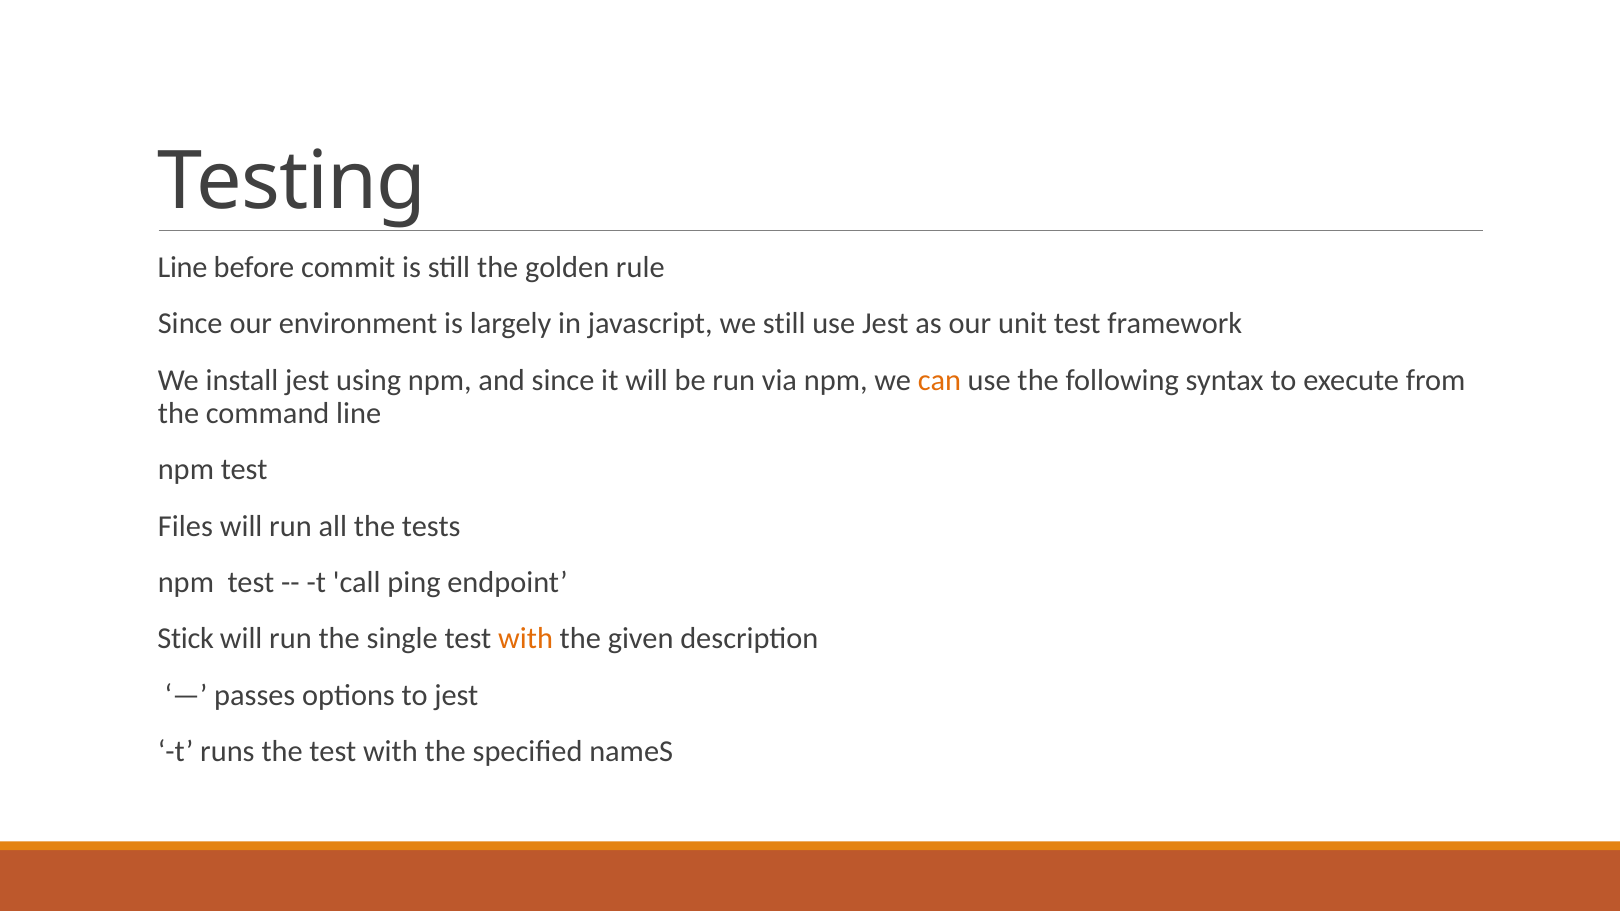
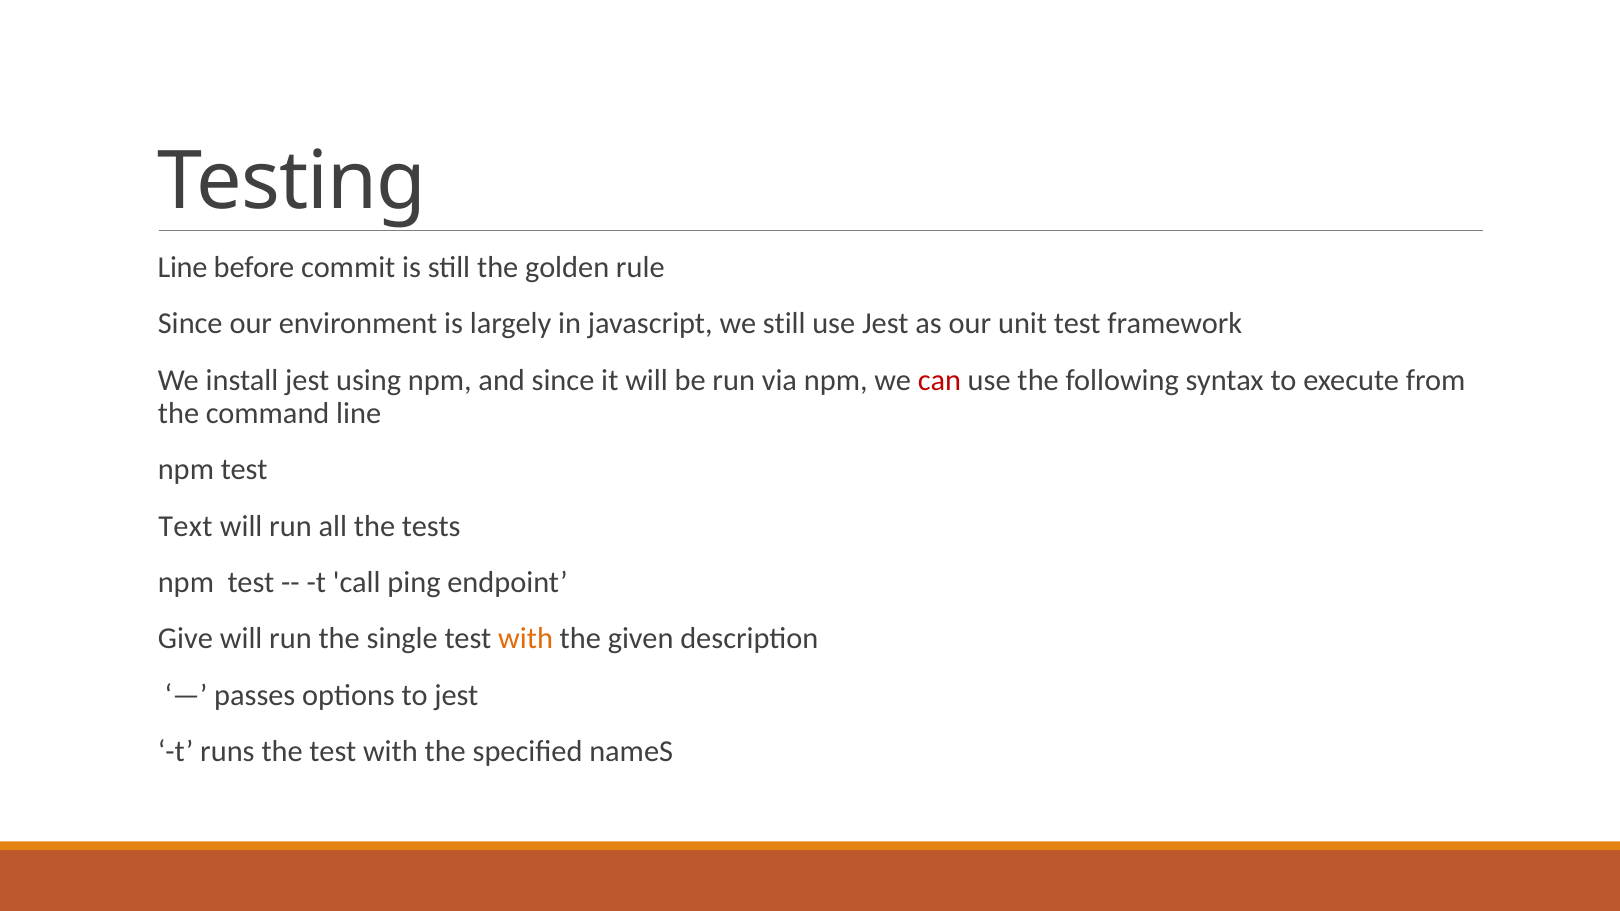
can colour: orange -> red (939, 380)
Files: Files -> Text (185, 526)
Stick: Stick -> Give (185, 639)
